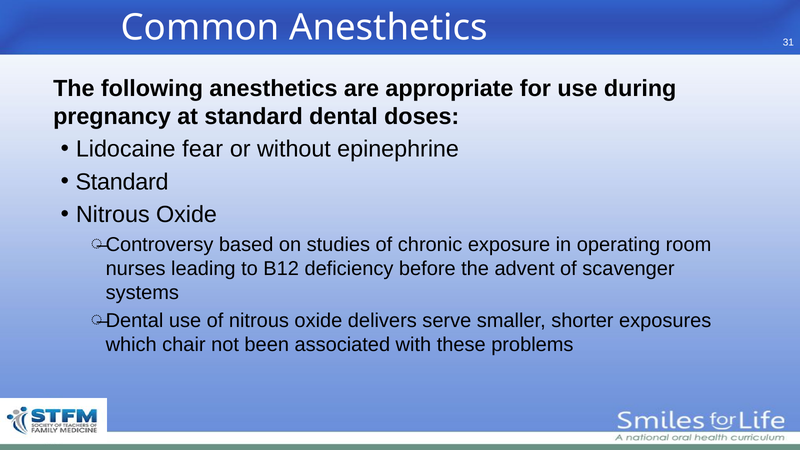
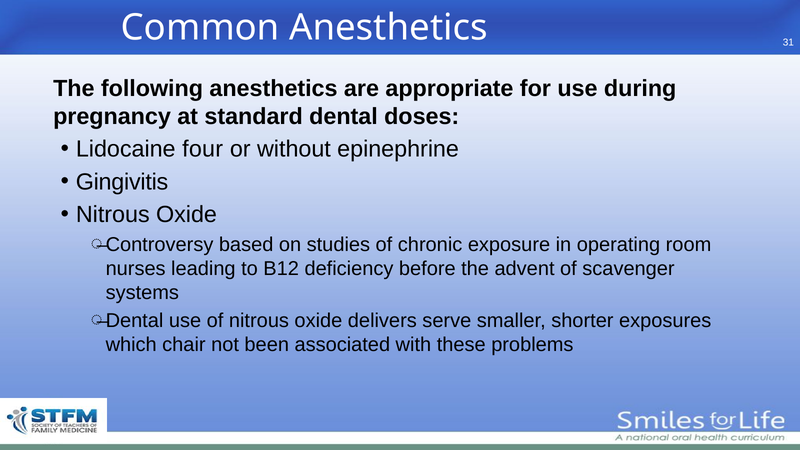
fear: fear -> four (203, 149)
Standard: Standard -> Gingivitis (122, 182)
